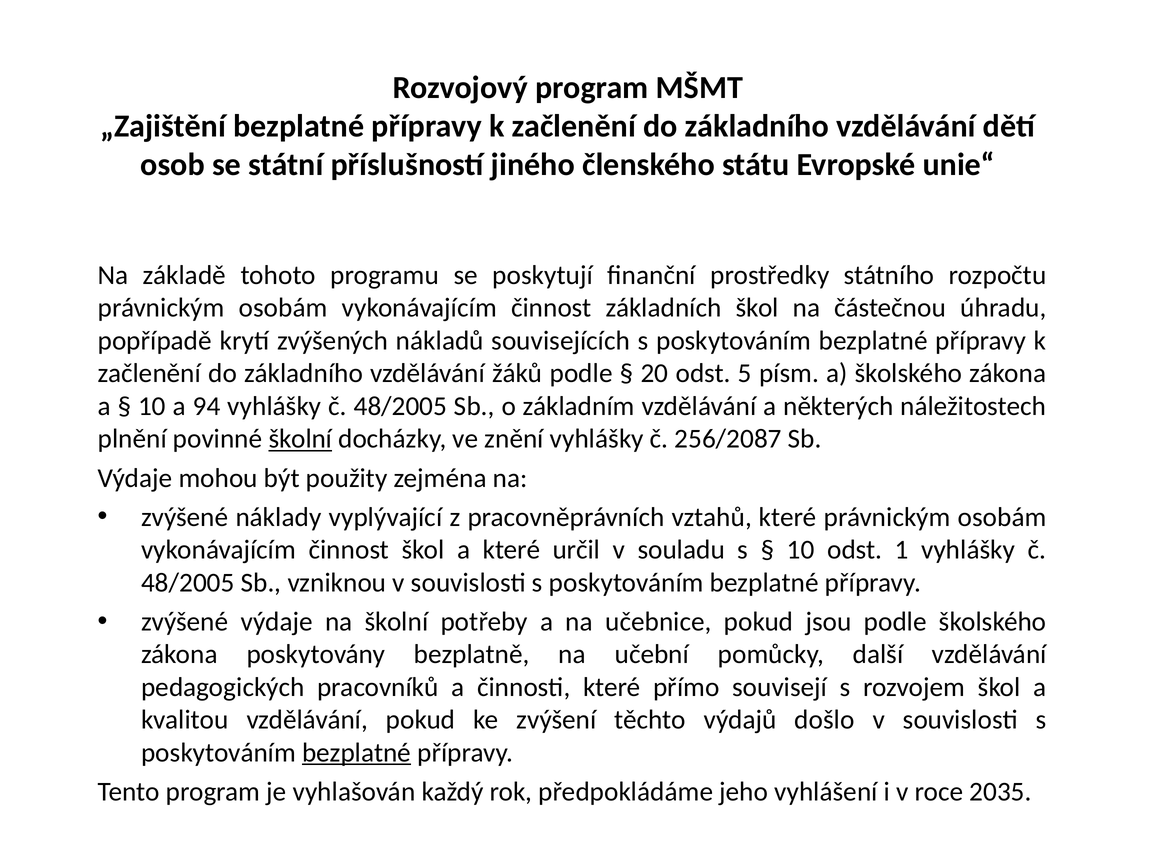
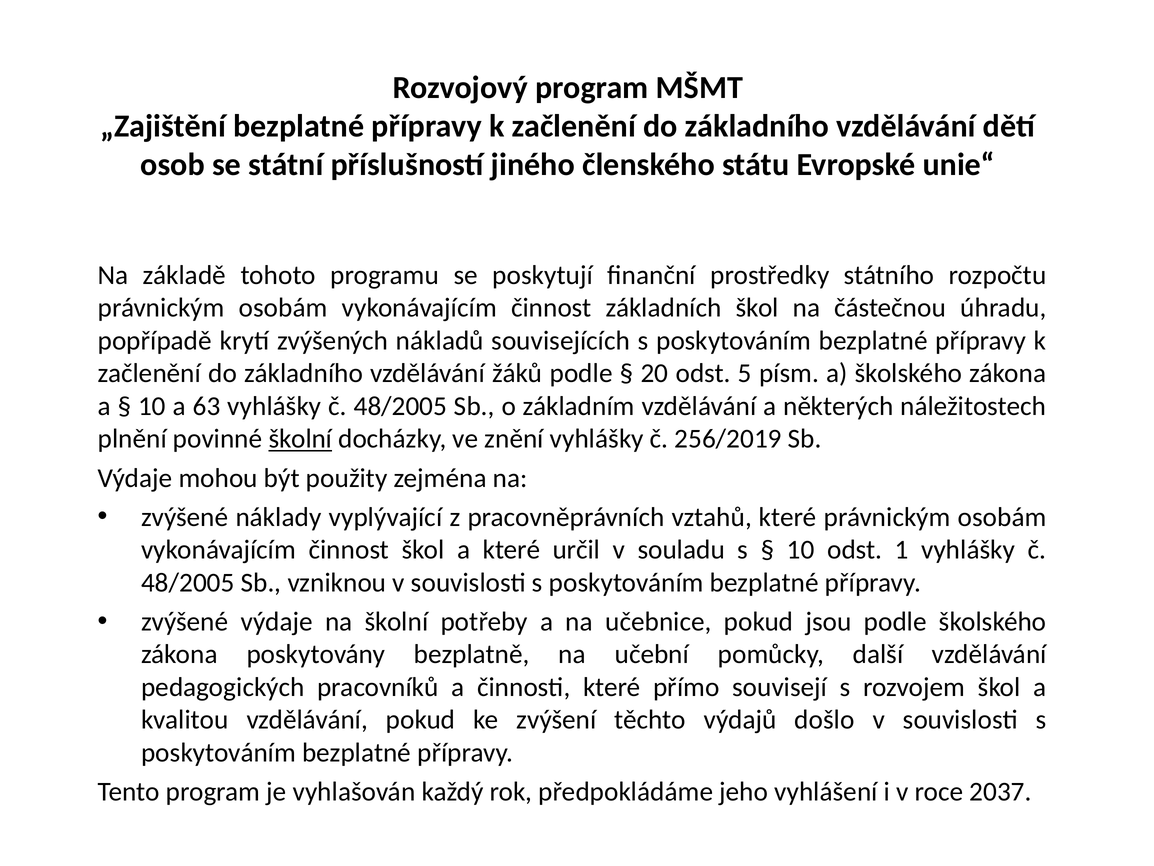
94: 94 -> 63 (207, 406)
256/2087: 256/2087 -> 256/2019 (728, 439)
bezplatné underline: present -> none (356, 752)
2035: 2035 -> 2037 (1000, 791)
